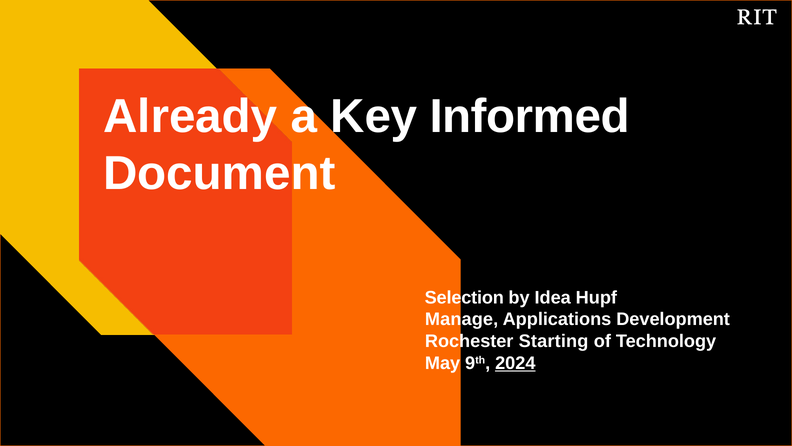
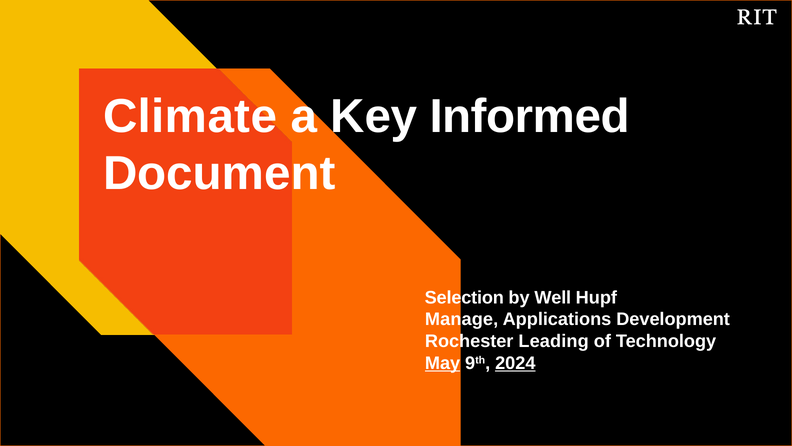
Already: Already -> Climate (190, 116)
Idea: Idea -> Well (553, 297)
Starting: Starting -> Leading (554, 341)
May underline: none -> present (443, 363)
